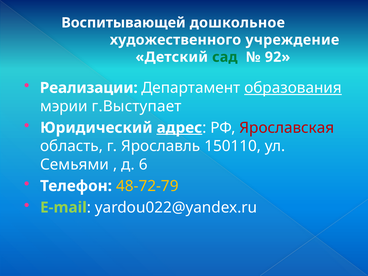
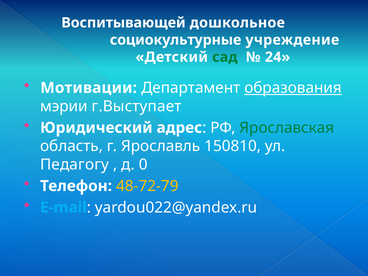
художественного: художественного -> социокультурные (176, 40)
92: 92 -> 24 (278, 57)
Реализации: Реализации -> Мотивации (89, 88)
адрес underline: present -> none (179, 128)
Ярославская colour: red -> green (287, 128)
150110: 150110 -> 150810 (233, 146)
Семьями: Семьями -> Педагогу (74, 165)
6: 6 -> 0 (143, 165)
E-mail colour: light green -> light blue (63, 207)
